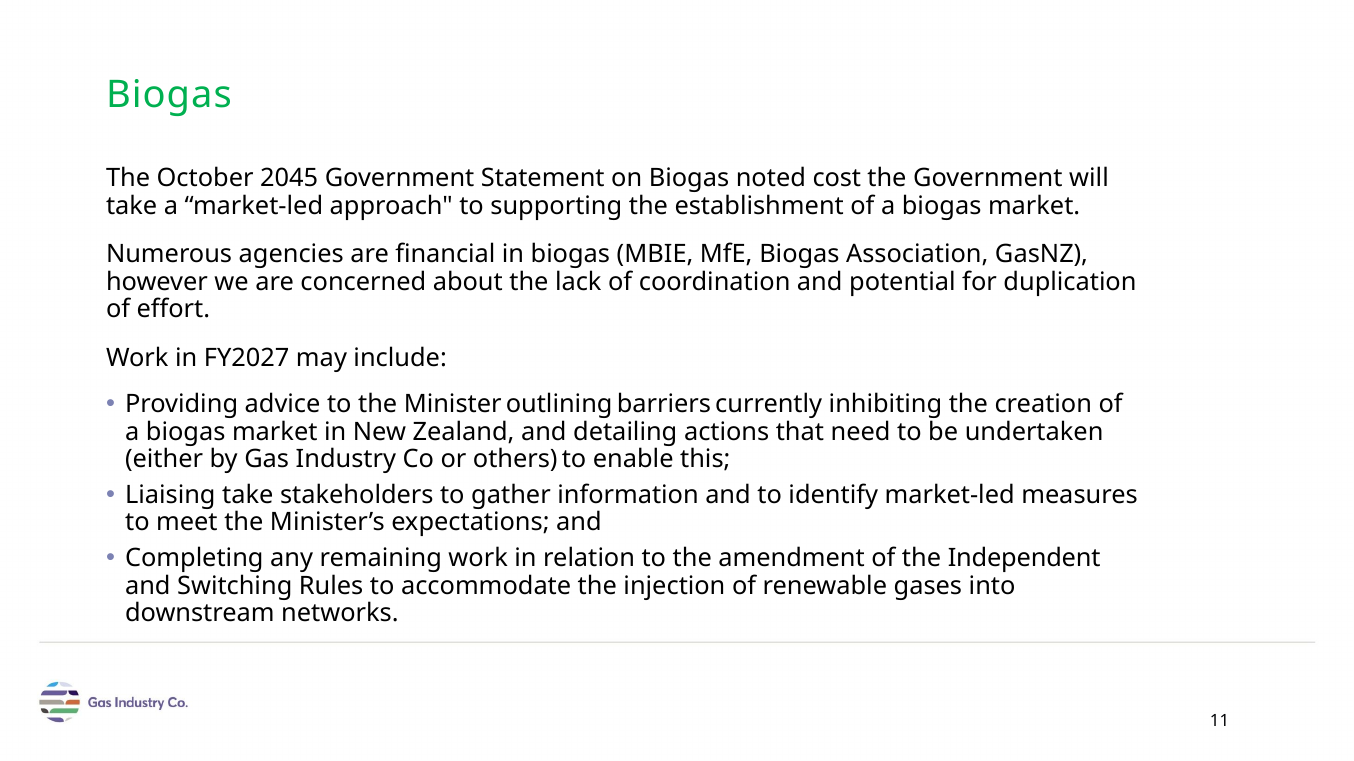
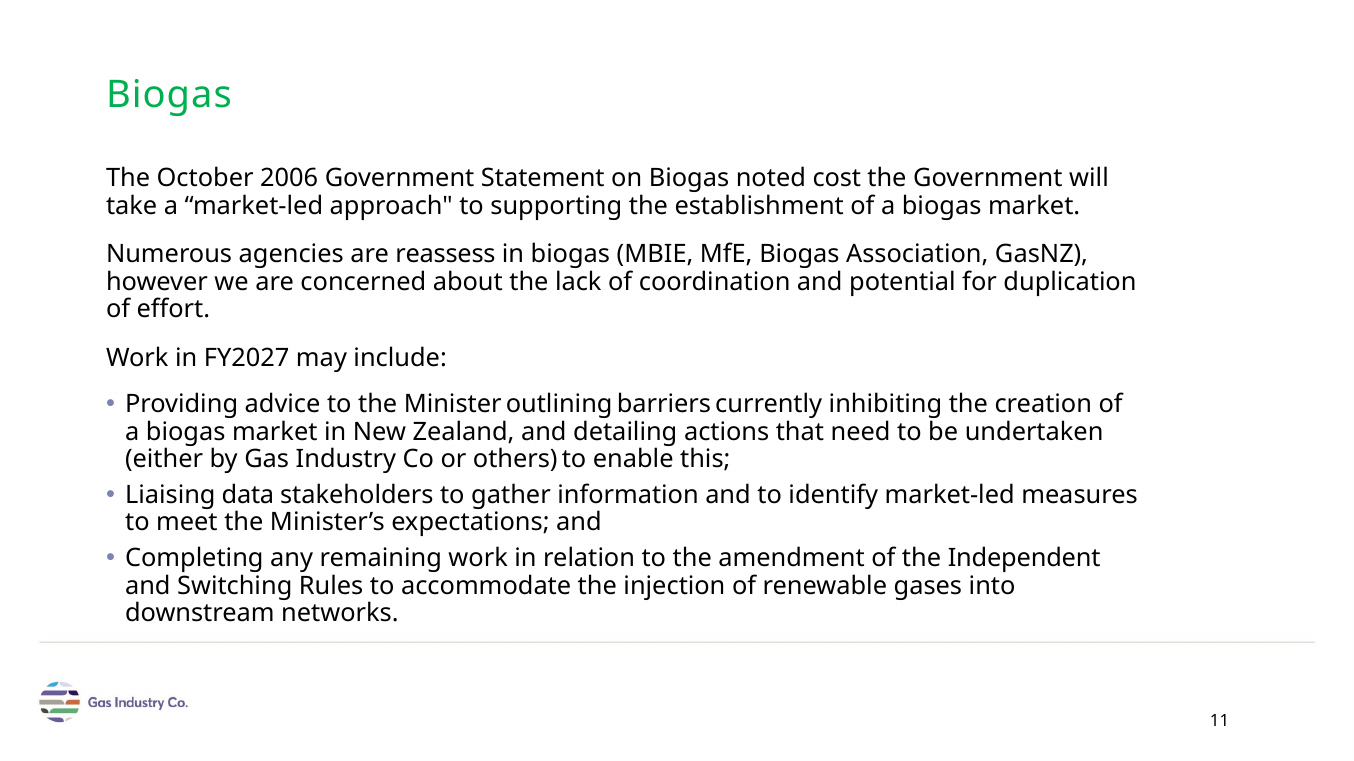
2045: 2045 -> 2006 (289, 179)
financial: financial -> reassess (445, 255)
Liaising take: take -> data (248, 495)
